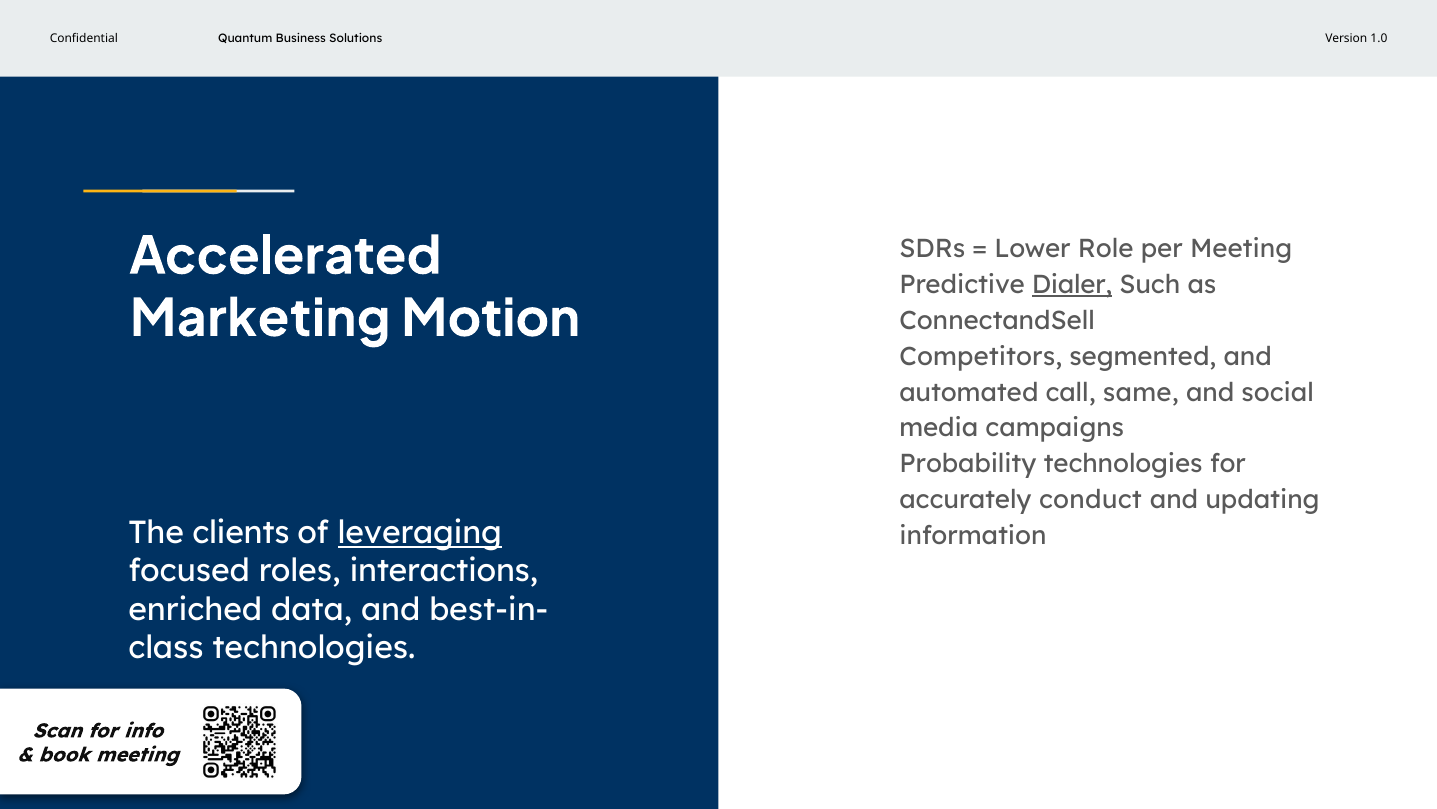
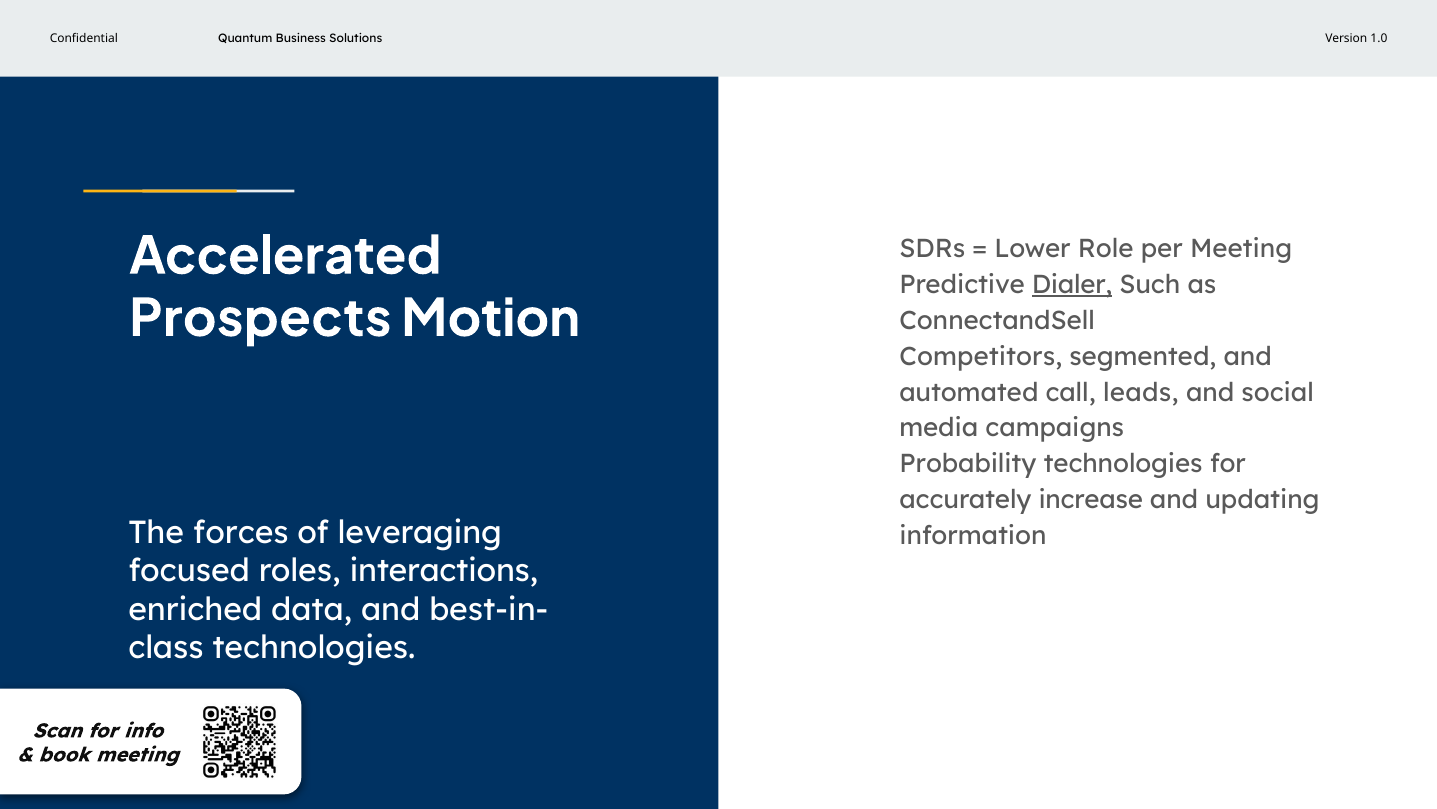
Marketing: Marketing -> Prospects (260, 319)
same: same -> leads (1141, 392)
conduct: conduct -> increase (1091, 500)
clients: clients -> forces (241, 533)
leveraging underline: present -> none (420, 533)
